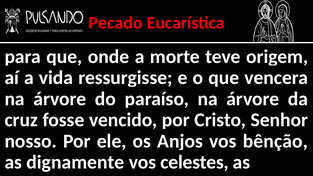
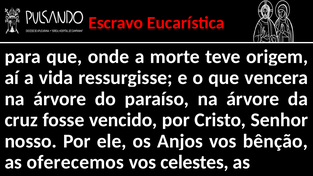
Pecado: Pecado -> Escravo (116, 23)
dignamente: dignamente -> oferecemos (75, 162)
